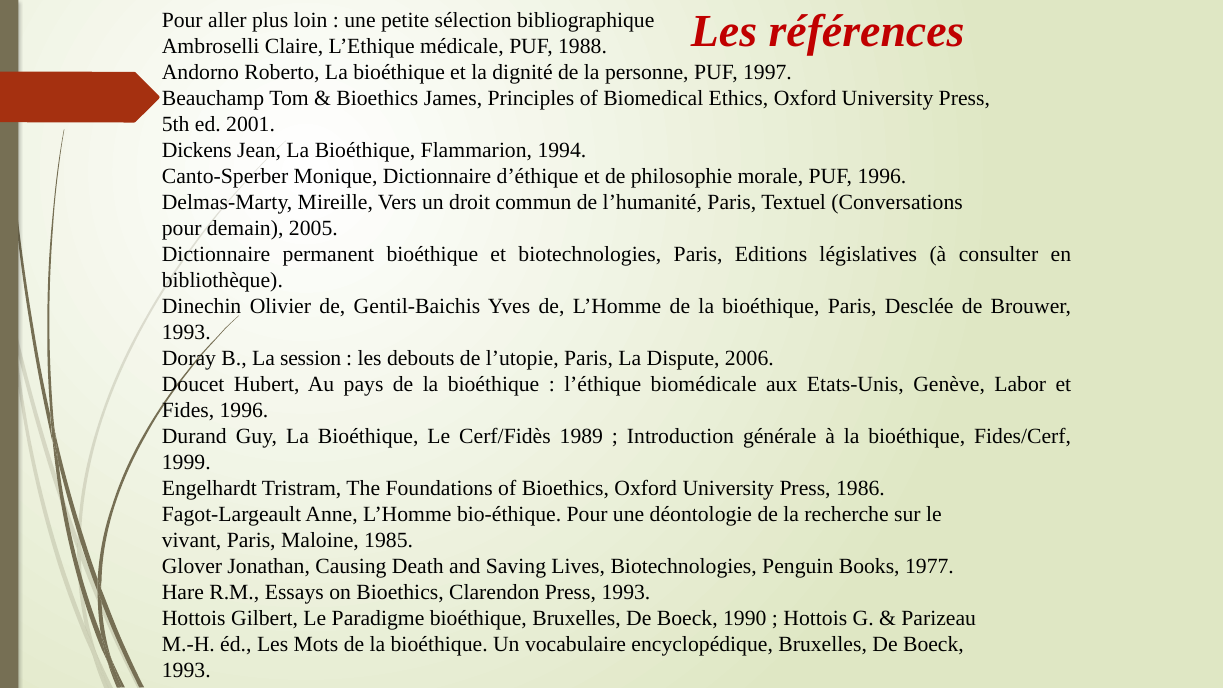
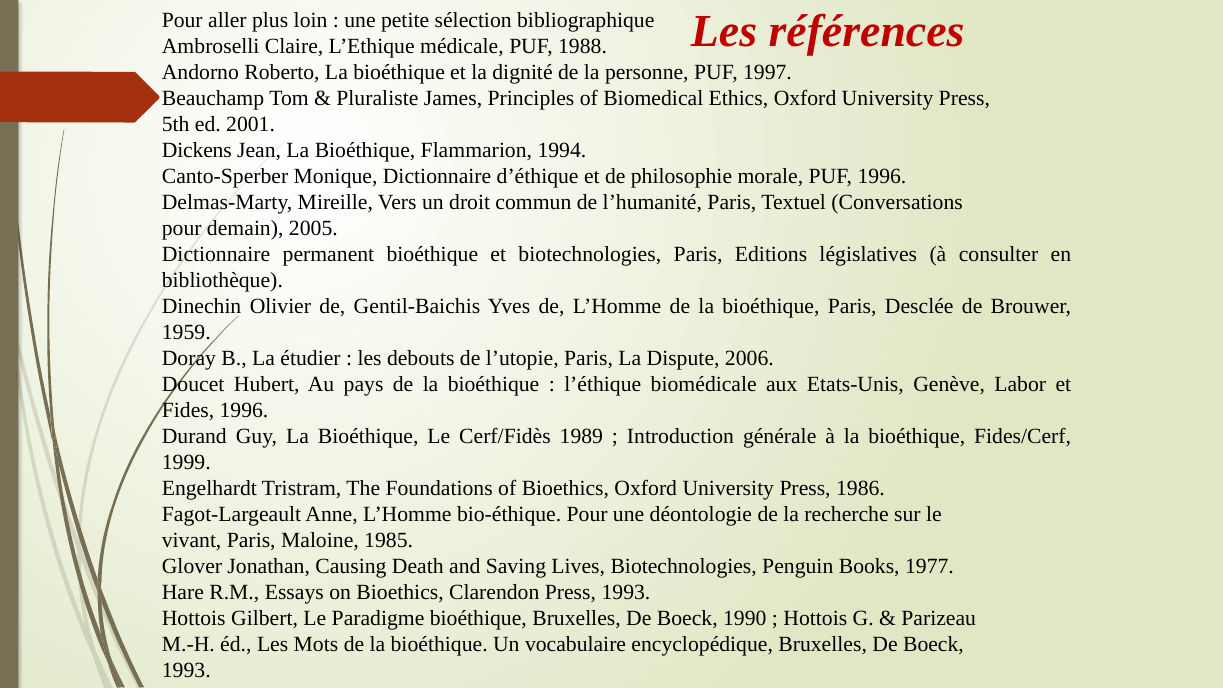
Bioethics: Bioethics -> Pluraliste (377, 98)
1993: 1993 -> 1959 (186, 332)
session: session -> étudier (311, 358)
